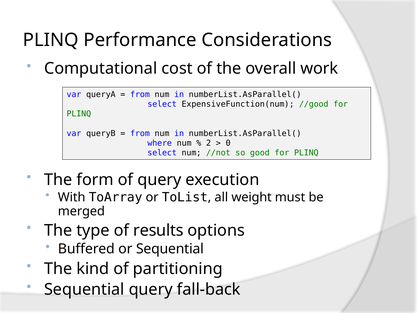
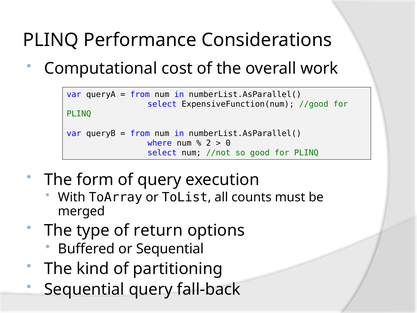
weight: weight -> counts (252, 197)
results: results -> return (158, 230)
